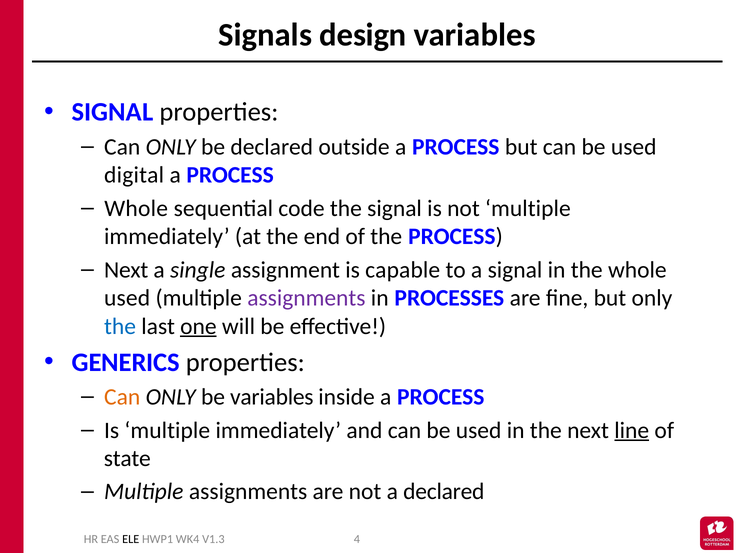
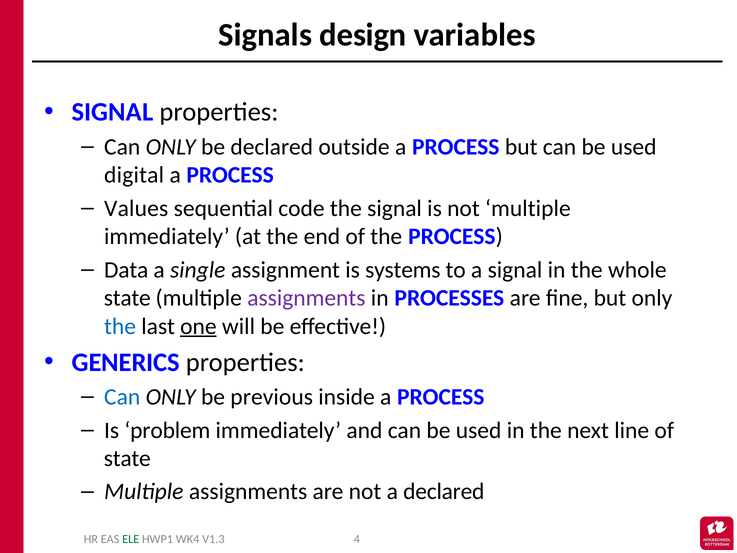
Whole: Whole -> Values (136, 208)
Next: Next -> Data (126, 270)
capable: capable -> systems (403, 270)
used: used -> state (127, 298)
Can colour: orange -> blue (122, 397)
be variables: variables -> previous (272, 397)
Is multiple: multiple -> problem (167, 430)
line underline: present -> none (632, 430)
ELE colour: black -> green (131, 539)
